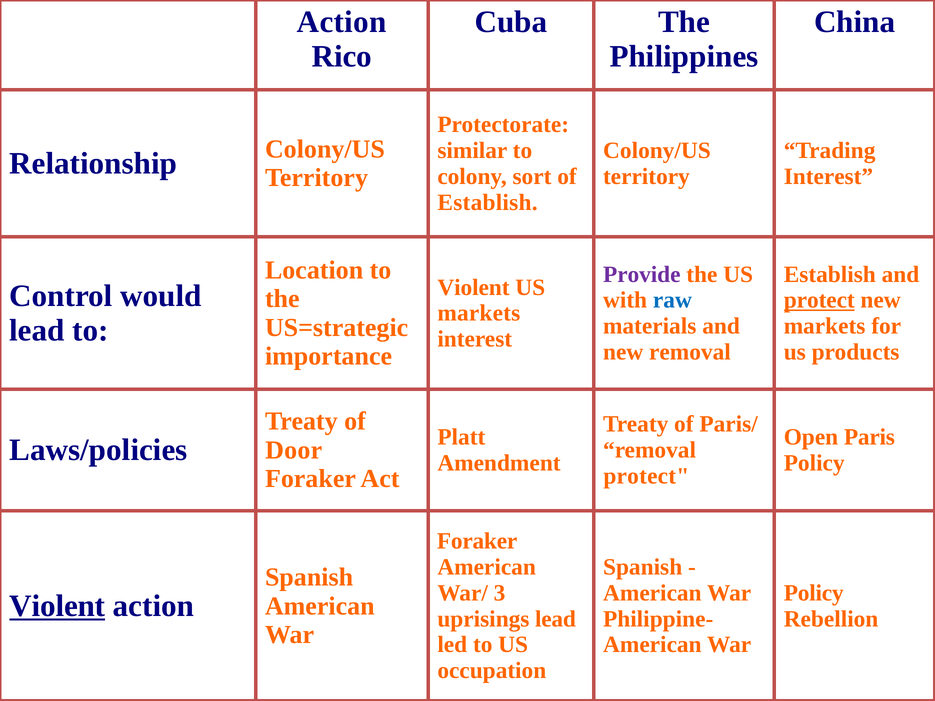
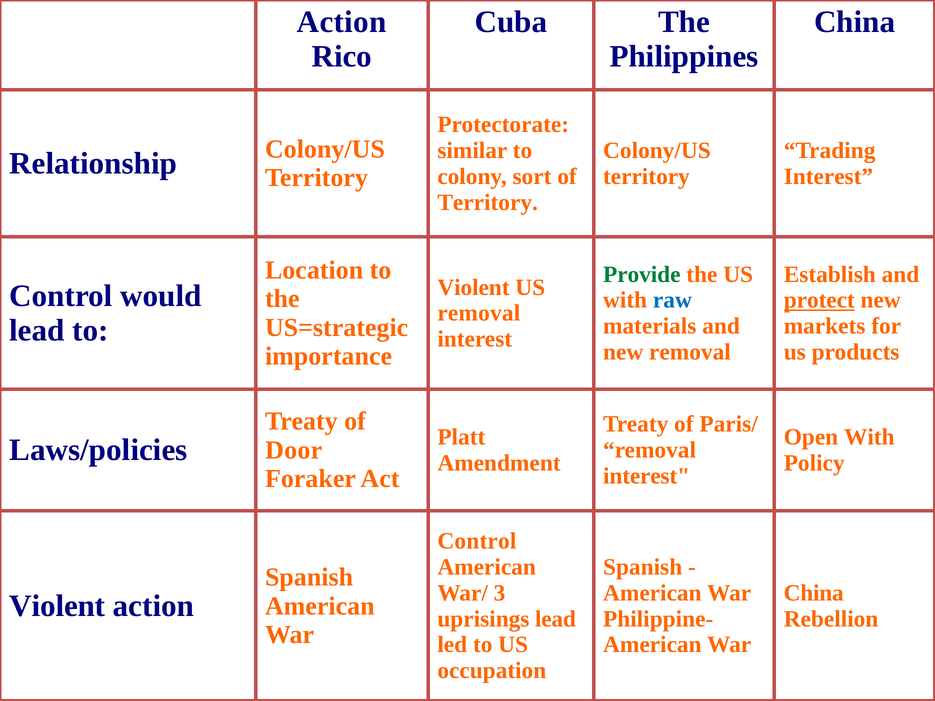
Establish: Establish -> Territory (488, 202)
Provide colour: purple -> green (642, 274)
markets: markets -> removal (479, 313)
Open Paris: Paris -> With (869, 437)
protect: protect -> interest (647, 476)
Foraker: Foraker -> Control (477, 541)
Policy: Policy -> China (814, 593)
Violent underline: present -> none (57, 606)
